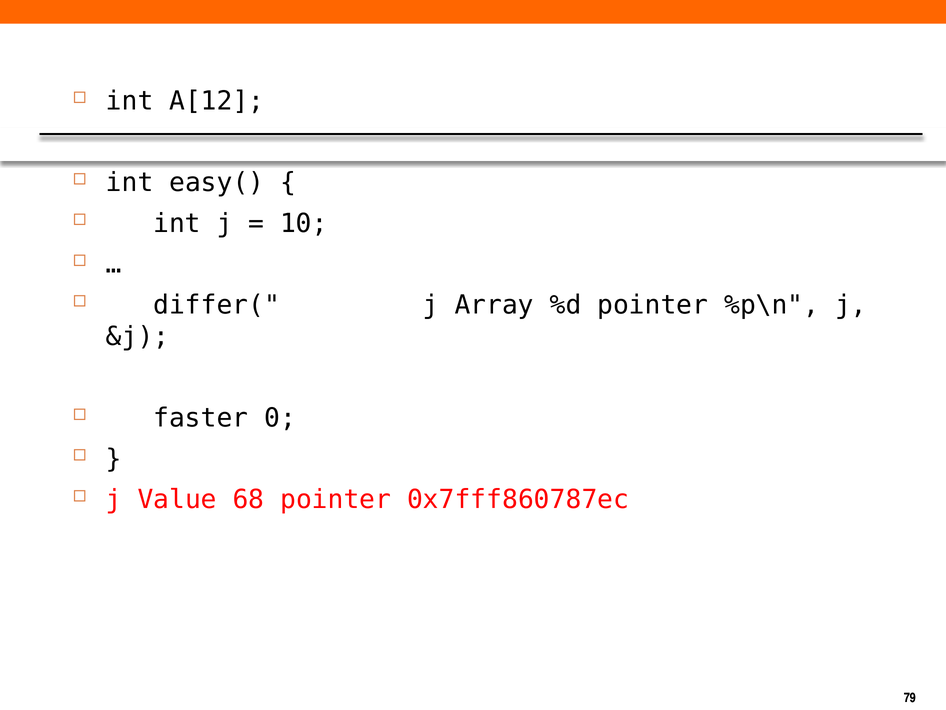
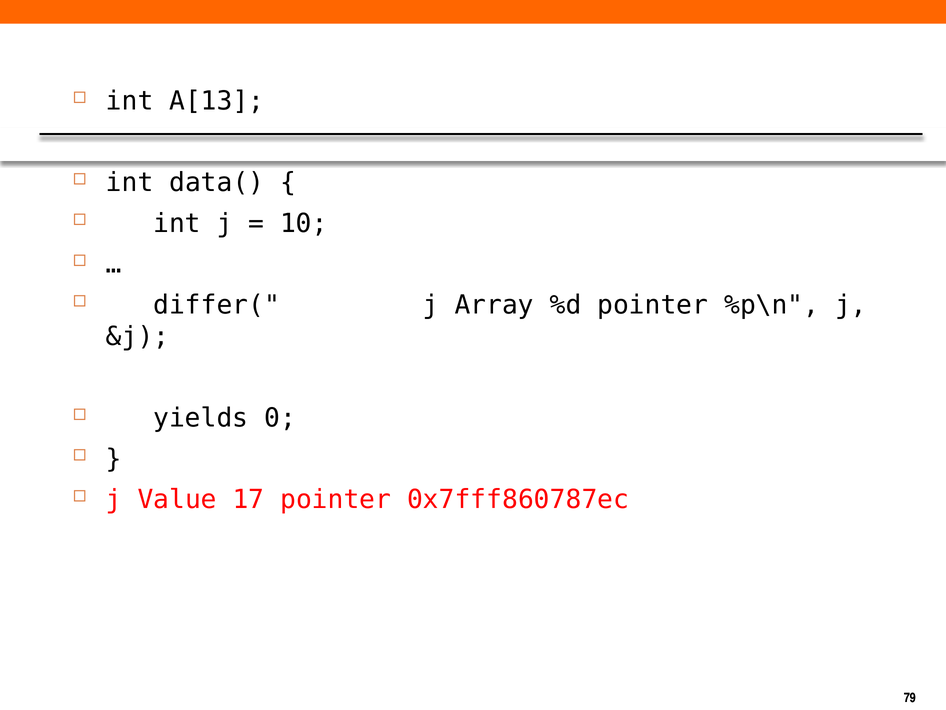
A[12: A[12 -> A[13 (217, 101)
easy(: easy( -> data( (217, 183)
faster: faster -> yields (201, 418)
68: 68 -> 17 (248, 499)
